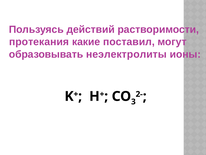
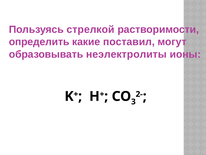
действий: действий -> стрелкой (91, 29)
протекания: протекания -> определить (39, 42)
